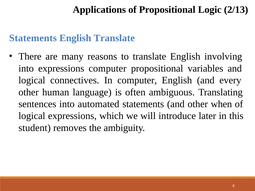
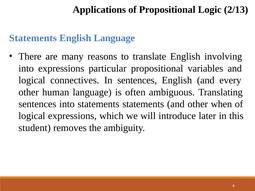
English Translate: Translate -> Language (114, 38)
expressions computer: computer -> particular (108, 68)
In computer: computer -> sentences (137, 80)
into automated: automated -> statements (99, 104)
